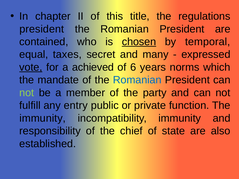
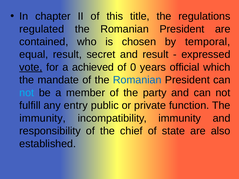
president: president -> regulated (42, 29)
chosen underline: present -> none (139, 42)
equal taxes: taxes -> result (67, 55)
and many: many -> result (156, 55)
6: 6 -> 0 (133, 67)
norms: norms -> official (185, 67)
not colour: light green -> light blue (27, 93)
